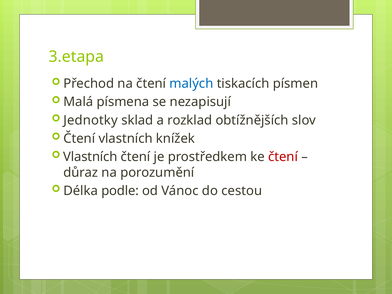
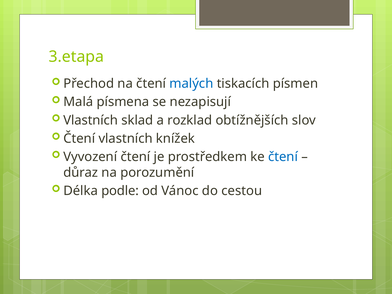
Jednotky: Jednotky -> Vlastních (91, 120)
Vlastních: Vlastních -> Vyvození (90, 157)
čtení colour: red -> blue (283, 157)
